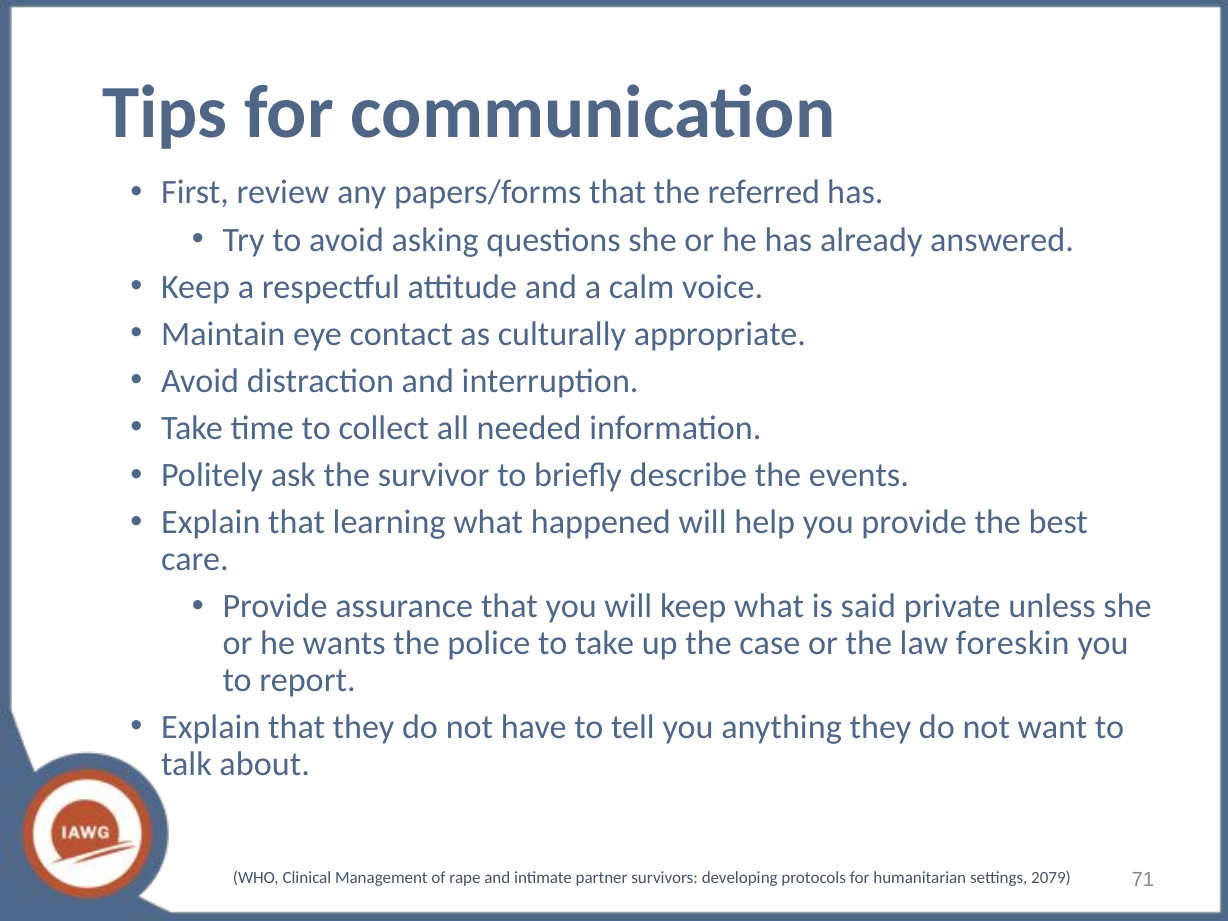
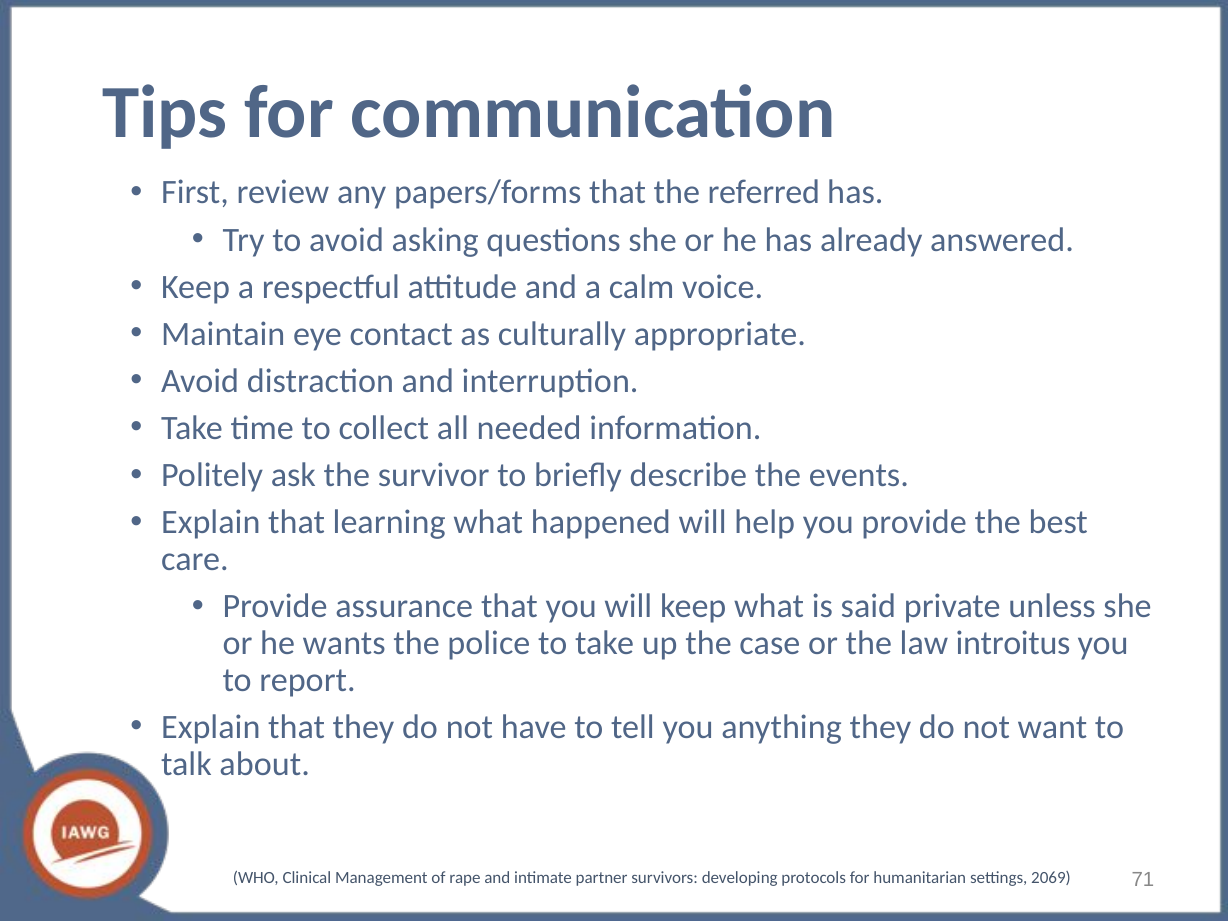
foreskin: foreskin -> introitus (1013, 643)
2079: 2079 -> 2069 (1051, 878)
